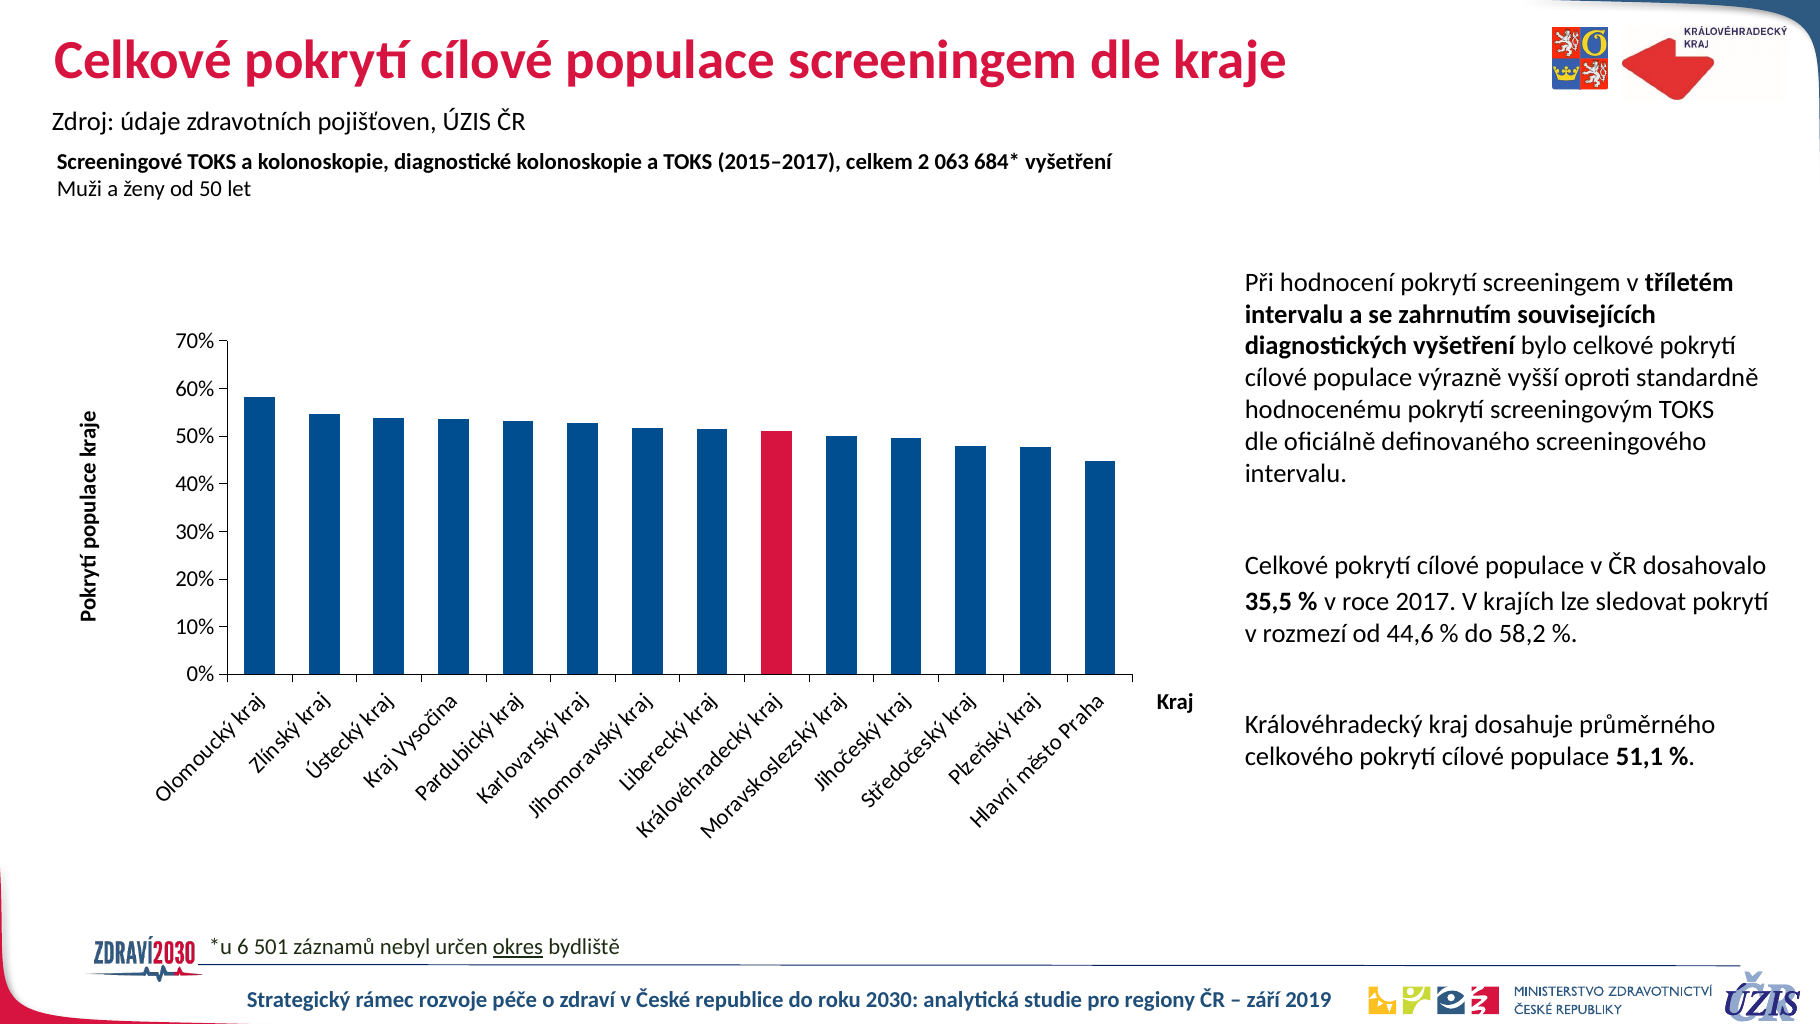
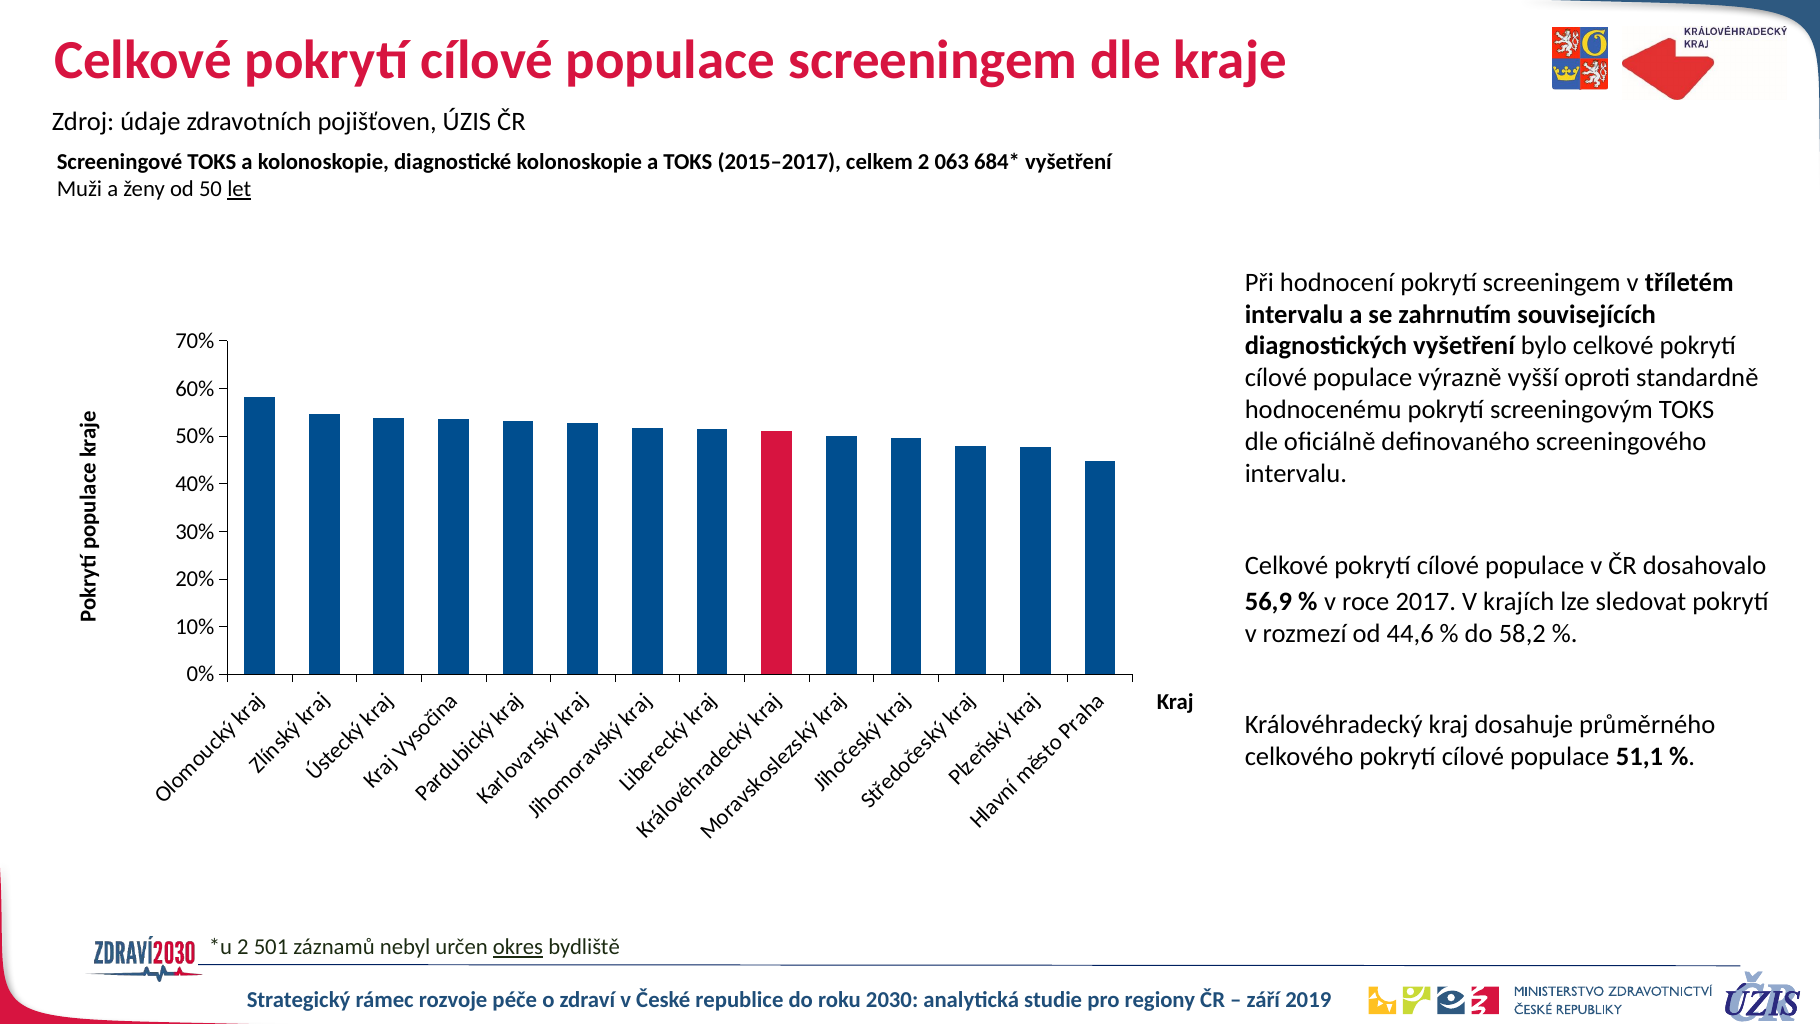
let underline: none -> present (239, 189)
35,5: 35,5 -> 56,9 (1268, 601)
6: 6 -> 2 (243, 947)
